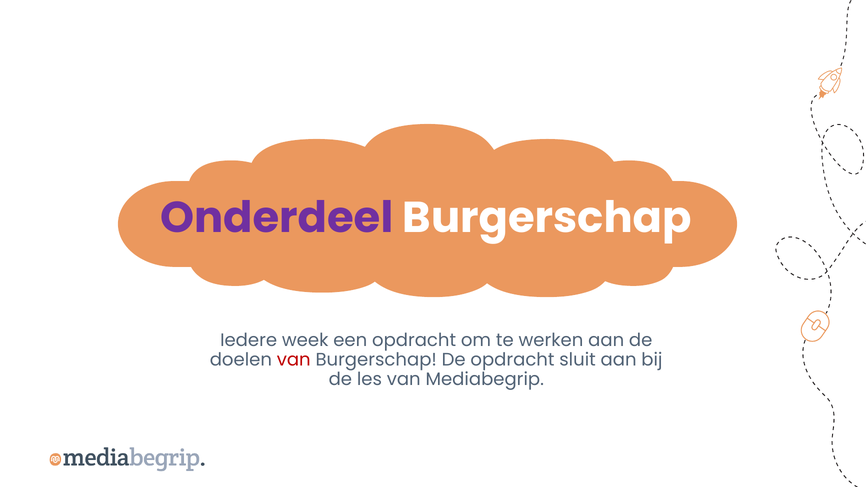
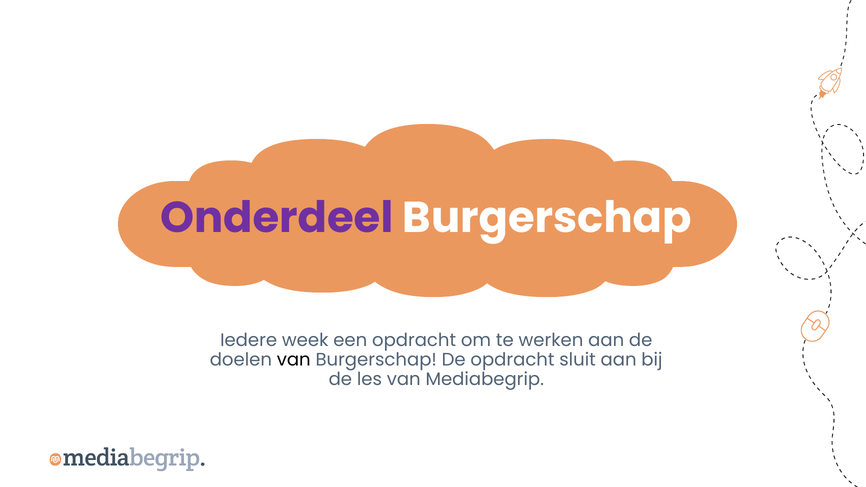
van colour: red -> black (294, 360)
